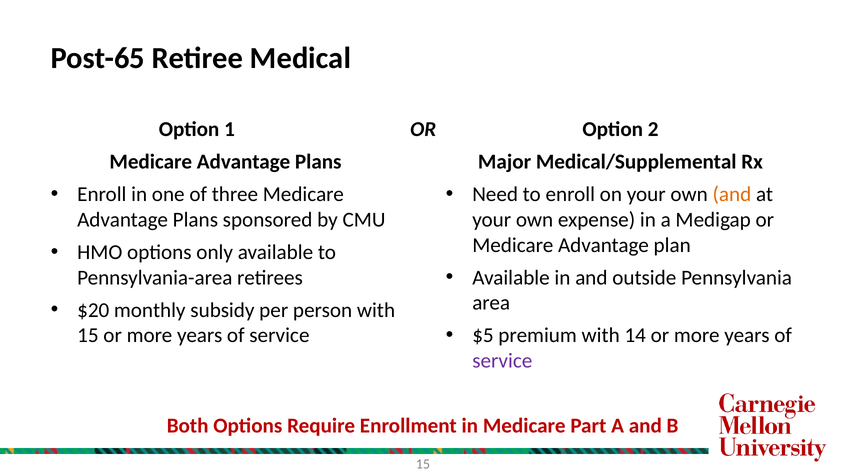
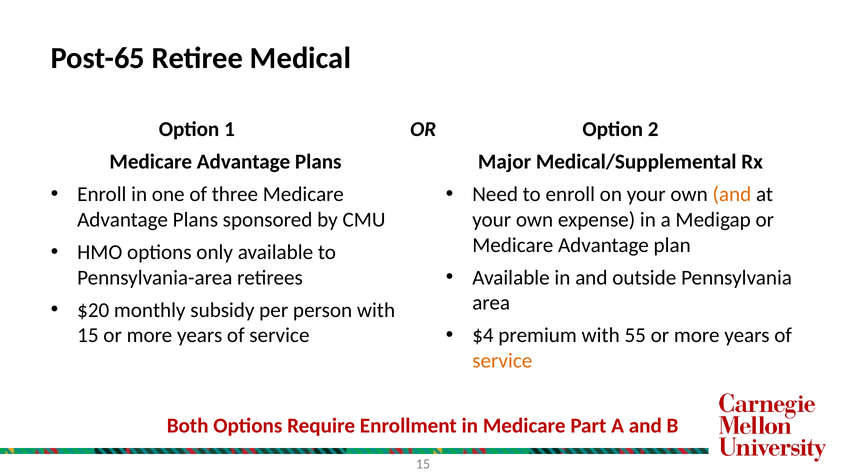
$5: $5 -> $4 (483, 335)
14: 14 -> 55 (635, 335)
service colour: purple -> orange (502, 361)
